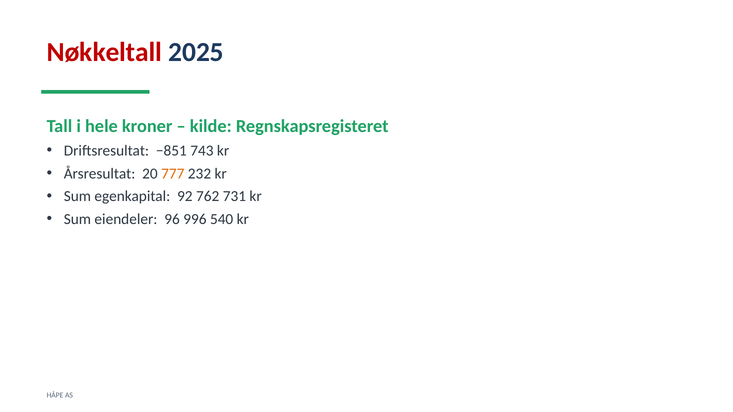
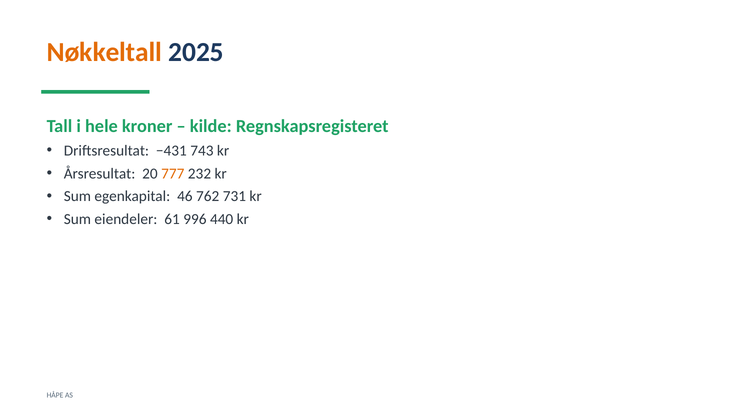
Nøkkeltall colour: red -> orange (104, 52)
−851: −851 -> −431 (171, 151)
92: 92 -> 46 (185, 197)
96: 96 -> 61 (172, 219)
540: 540 -> 440 (222, 219)
